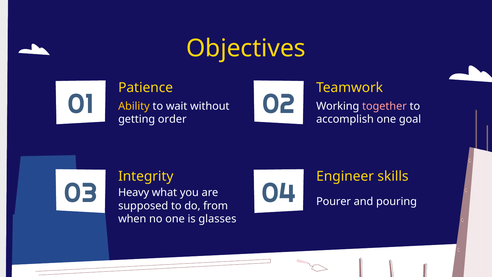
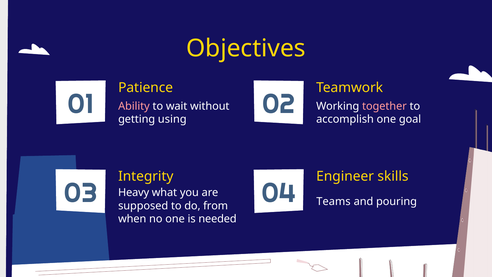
Ability colour: yellow -> pink (134, 106)
order: order -> using (172, 119)
Pourer: Pourer -> Teams (333, 201)
glasses: glasses -> needed (218, 219)
